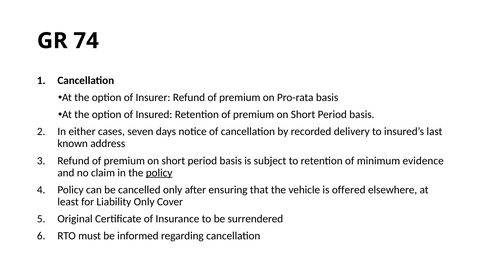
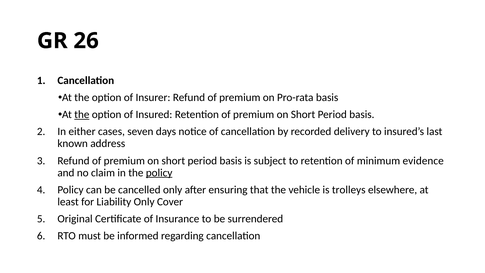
74: 74 -> 26 (86, 41)
the underline: none -> present (82, 114)
offered: offered -> trolleys (349, 190)
